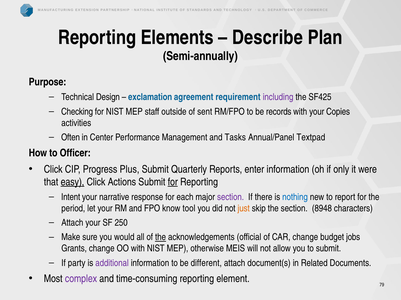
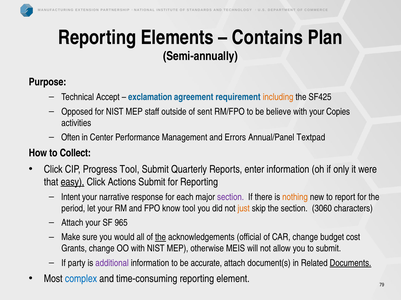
Describe: Describe -> Contains (268, 38)
Design: Design -> Accept (108, 97)
including colour: purple -> orange (278, 97)
Checking: Checking -> Opposed (77, 112)
records: records -> believe (279, 112)
Tasks: Tasks -> Errors (235, 138)
Officer: Officer -> Collect (75, 153)
Progress Plus: Plus -> Tool (130, 170)
for underline: present -> none (173, 182)
nothing colour: blue -> orange (295, 197)
8948: 8948 -> 3060 (322, 209)
250: 250 -> 965 (121, 223)
jobs: jobs -> cost (353, 238)
different: different -> accurate (206, 264)
Documents underline: none -> present (350, 264)
complex colour: purple -> blue (81, 279)
